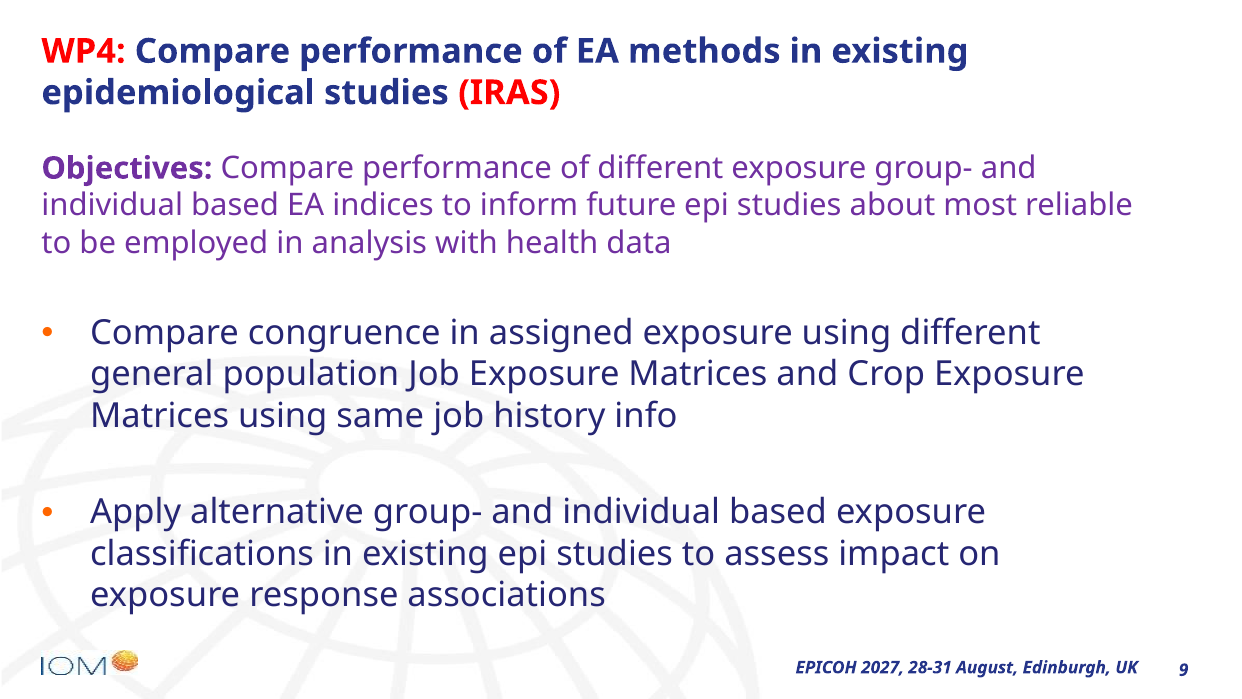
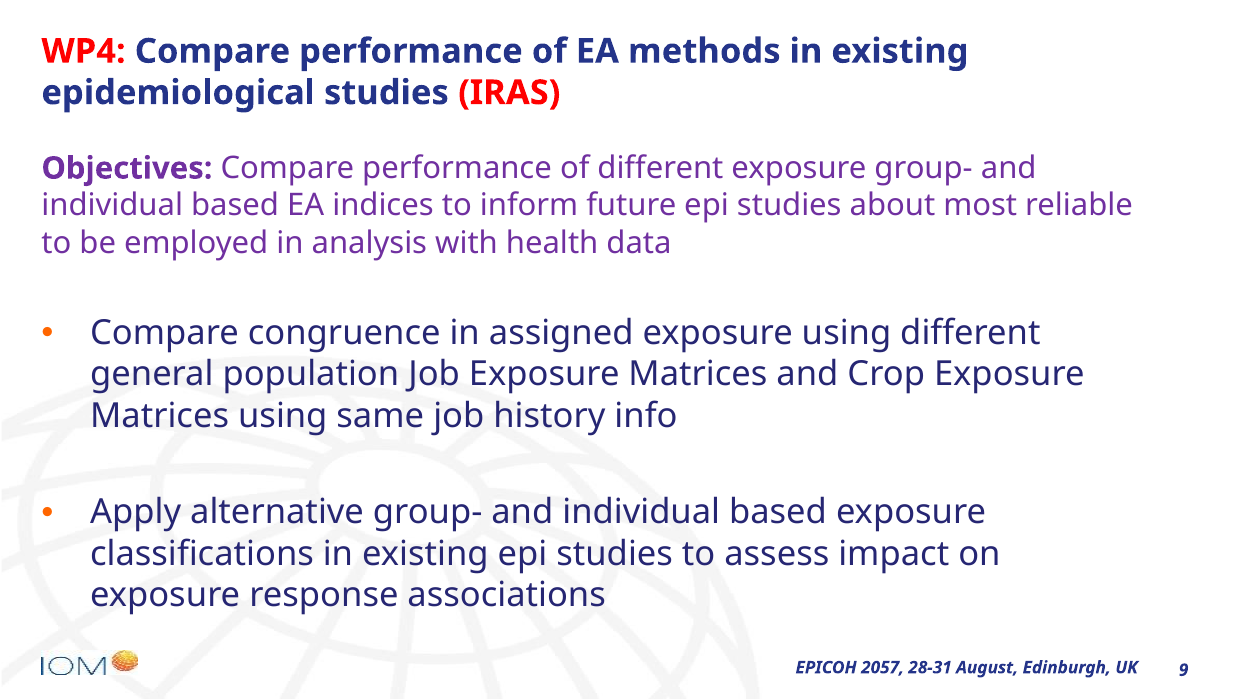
2027: 2027 -> 2057 (883, 667)
